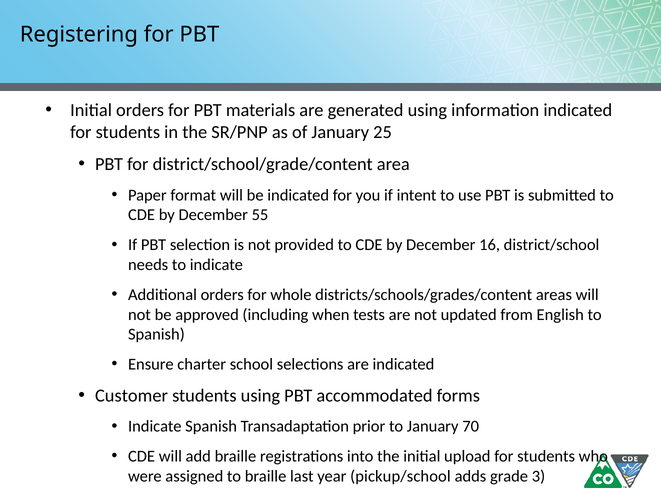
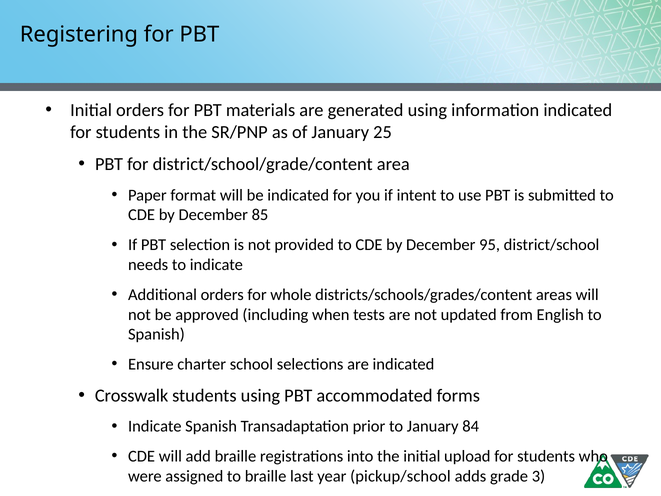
55: 55 -> 85 (260, 215)
16: 16 -> 95 (490, 245)
Customer: Customer -> Crosswalk (132, 395)
70: 70 -> 84 (471, 426)
